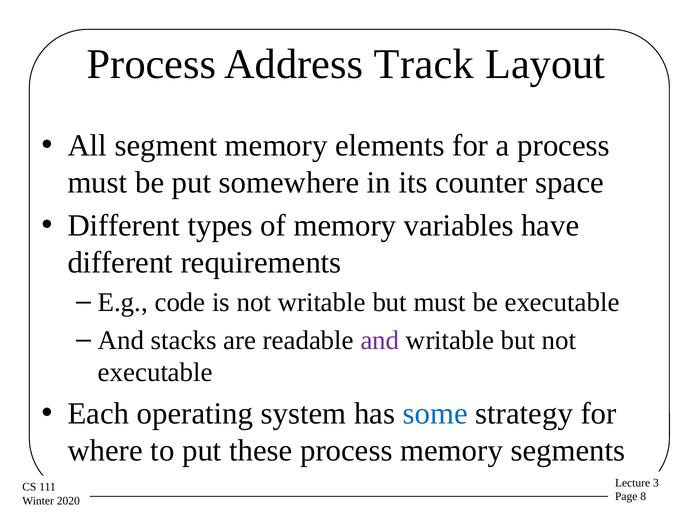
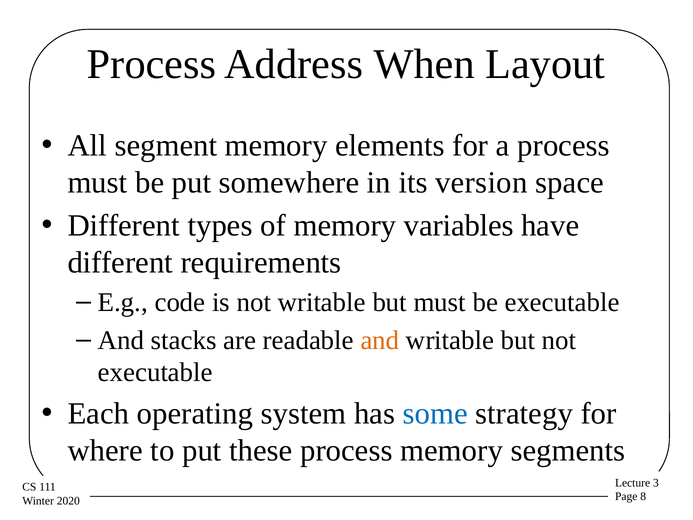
Track: Track -> When (424, 64)
counter: counter -> version (481, 182)
and colour: purple -> orange (380, 340)
